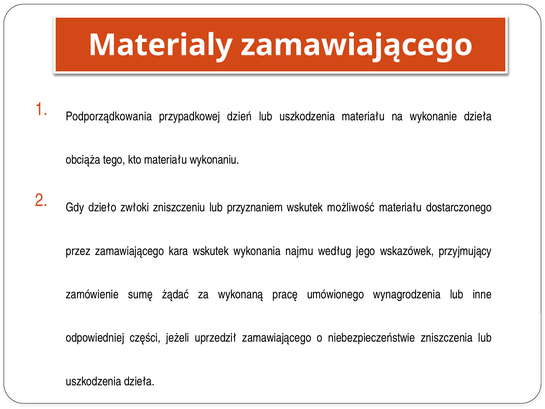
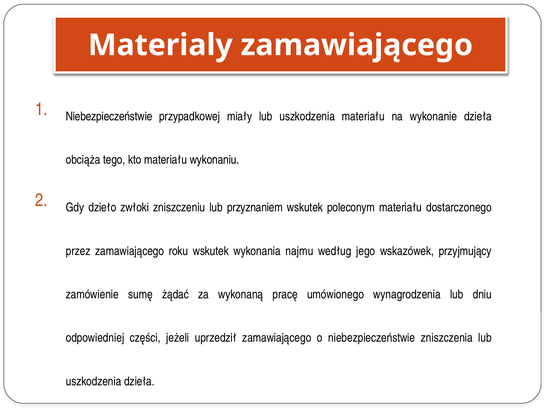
Podporządkowania: Podporządkowania -> Niebezpieczeństwie (109, 116)
dzień: dzień -> miały (240, 116)
możliwość: możliwość -> poleconym (351, 207)
kara: kara -> roku (179, 251)
inne: inne -> dniu (482, 294)
